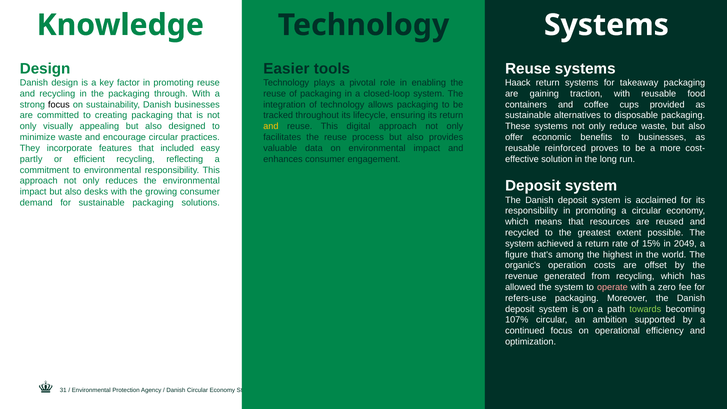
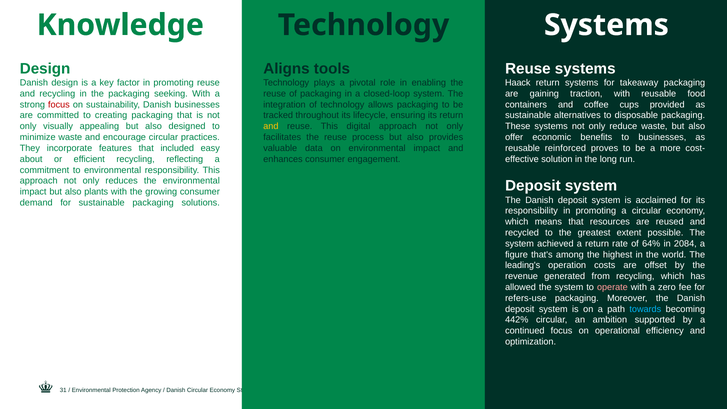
Easier: Easier -> Aligns (286, 69)
through: through -> seeking (171, 94)
focus colour: black -> red (59, 105)
partly: partly -> about (31, 159)
desks: desks -> plants (96, 192)
15%: 15% -> 64% (651, 244)
2049: 2049 -> 2084 (685, 244)
organic's: organic's -> leading's (523, 265)
towards colour: light green -> light blue (645, 309)
107%: 107% -> 442% (517, 320)
